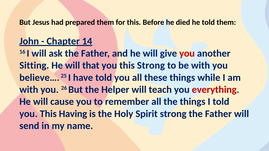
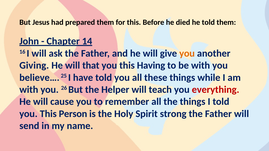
you colour: red -> orange (187, 53)
Sitting: Sitting -> Giving (34, 66)
this Strong: Strong -> Having (151, 66)
Having: Having -> Person (73, 114)
